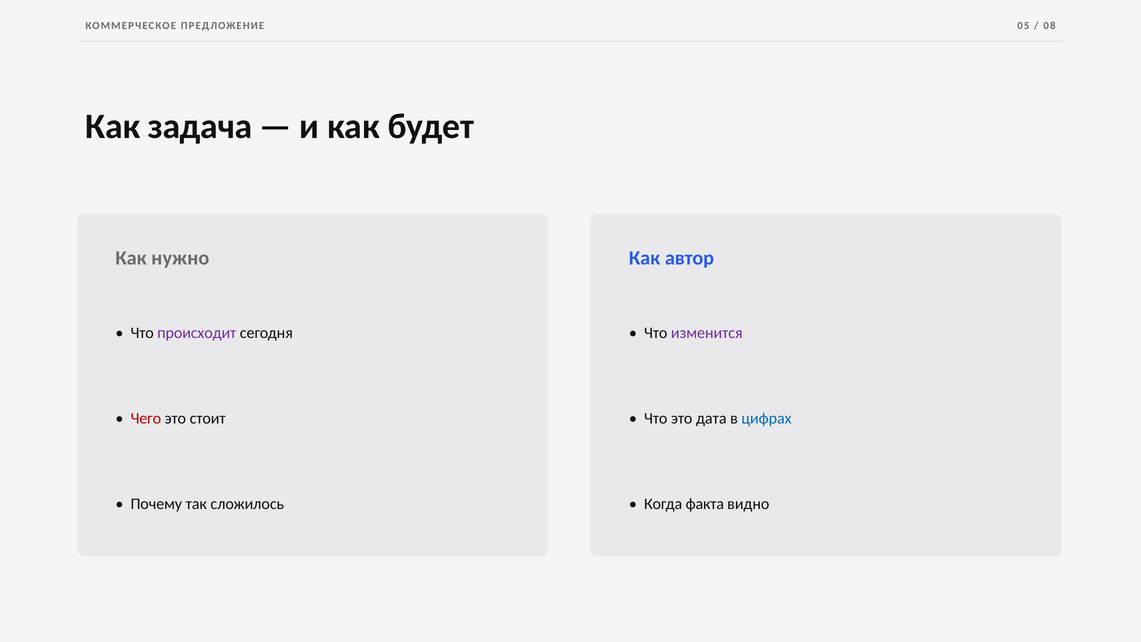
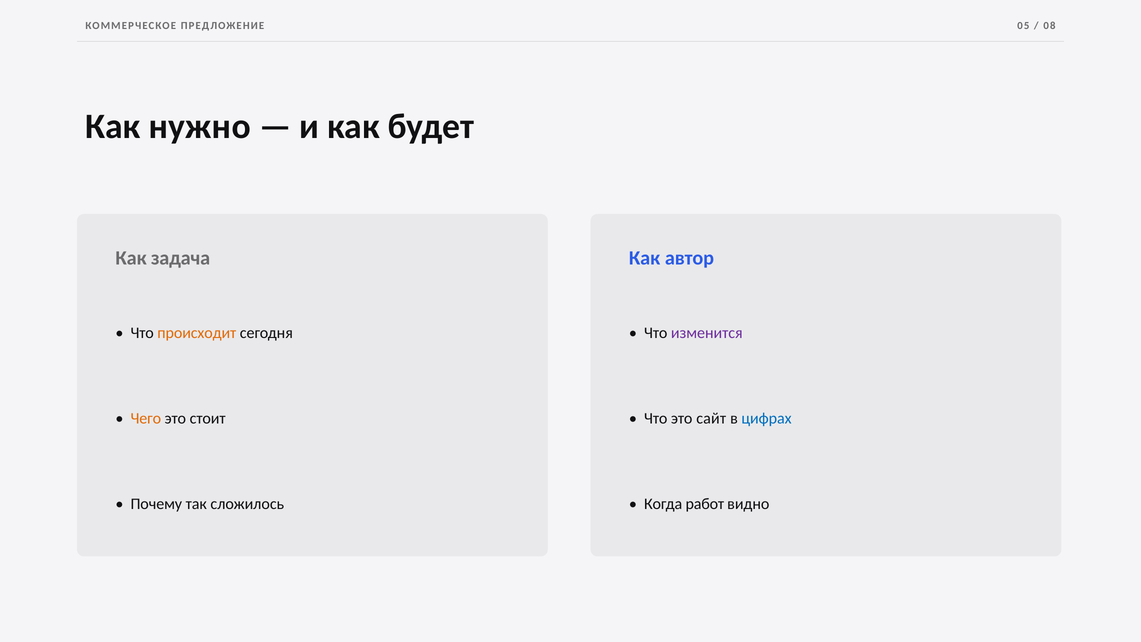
задача: задача -> нужно (200, 127)
нужно: нужно -> задача (181, 258)
происходит colour: purple -> orange (197, 333)
Чего colour: red -> orange (146, 418)
дата: дата -> сайт (711, 418)
факта: факта -> работ (705, 504)
